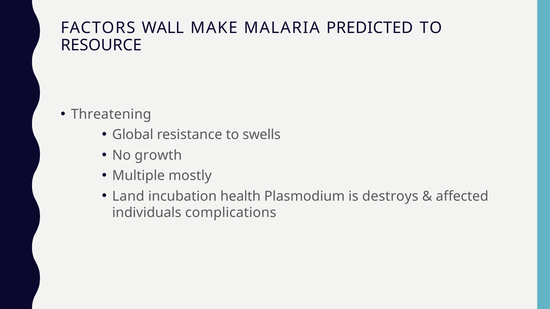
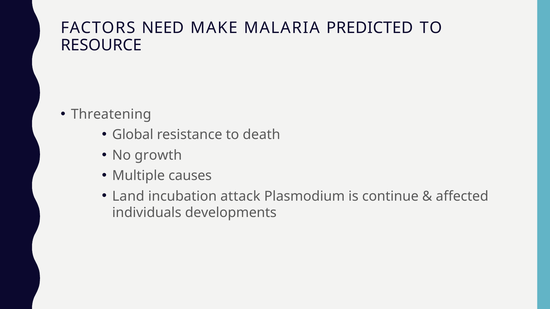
WALL: WALL -> NEED (163, 28)
swells: swells -> death (262, 135)
mostly: mostly -> causes (190, 176)
health: health -> attack (240, 196)
destroys: destroys -> continue (390, 196)
complications: complications -> developments (231, 213)
